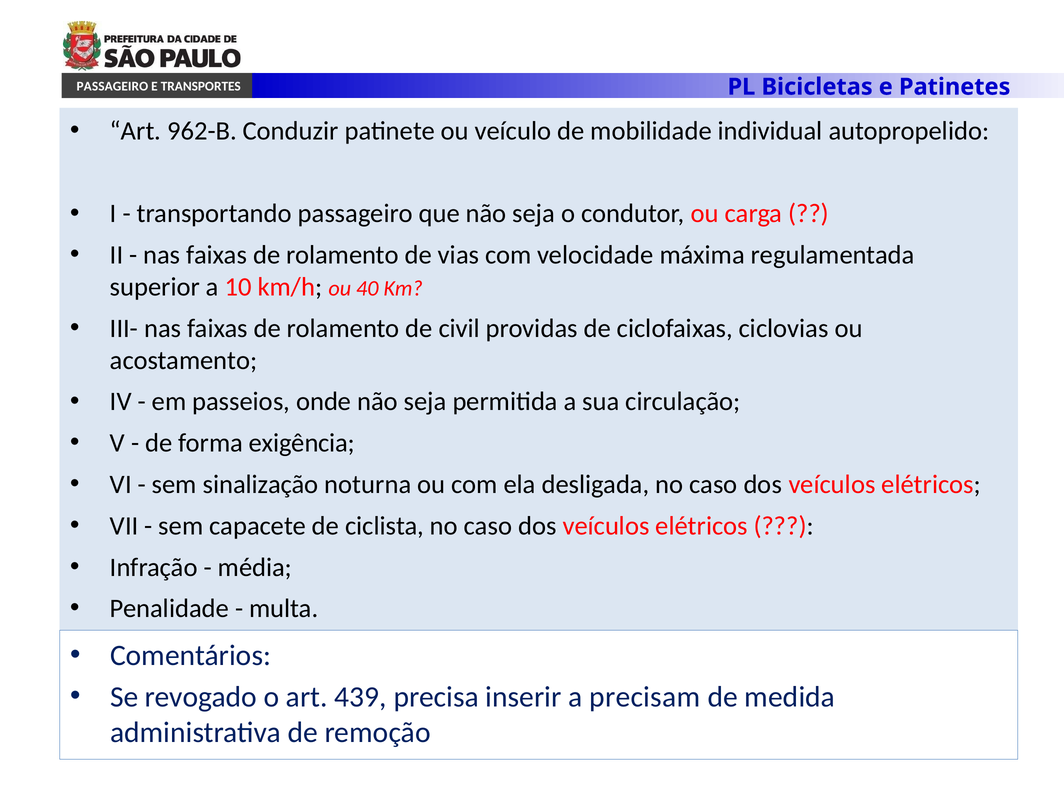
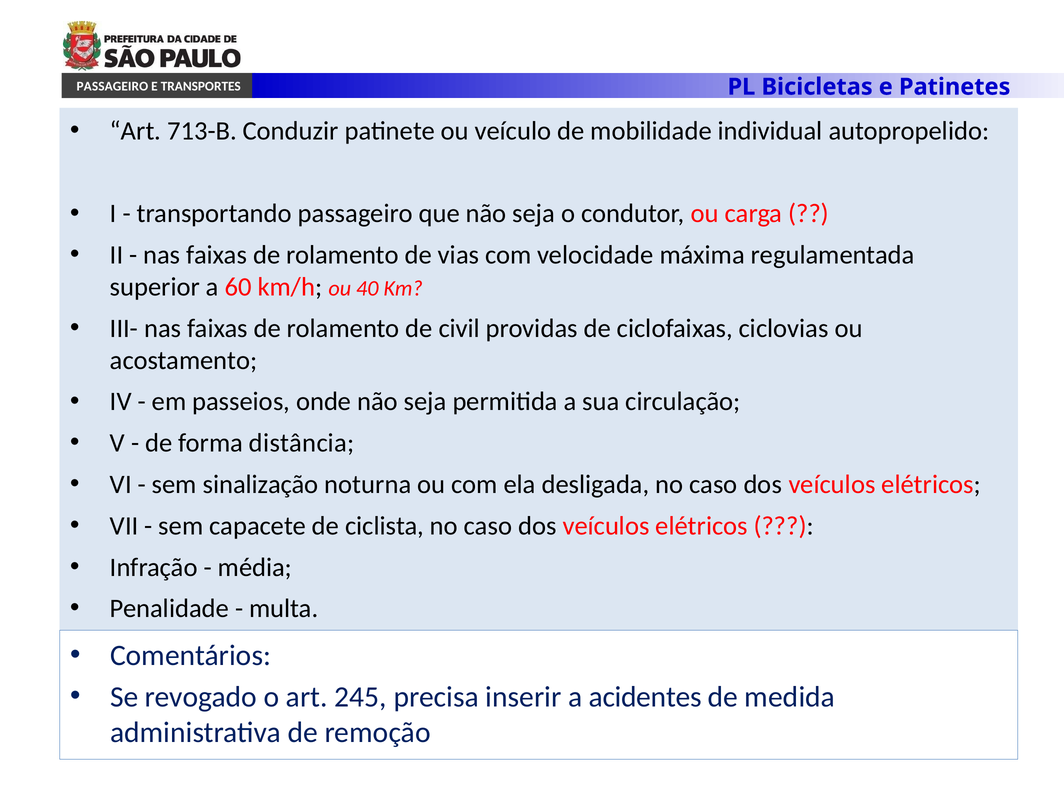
962-B: 962-B -> 713-B (202, 131)
10: 10 -> 60 (238, 287)
exigência: exigência -> distância (302, 443)
439: 439 -> 245 (361, 697)
precisam: precisam -> acidentes (645, 697)
